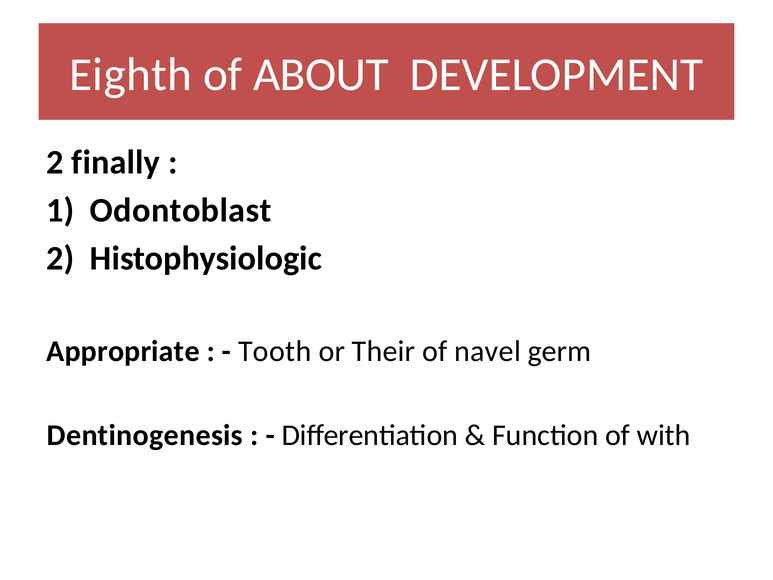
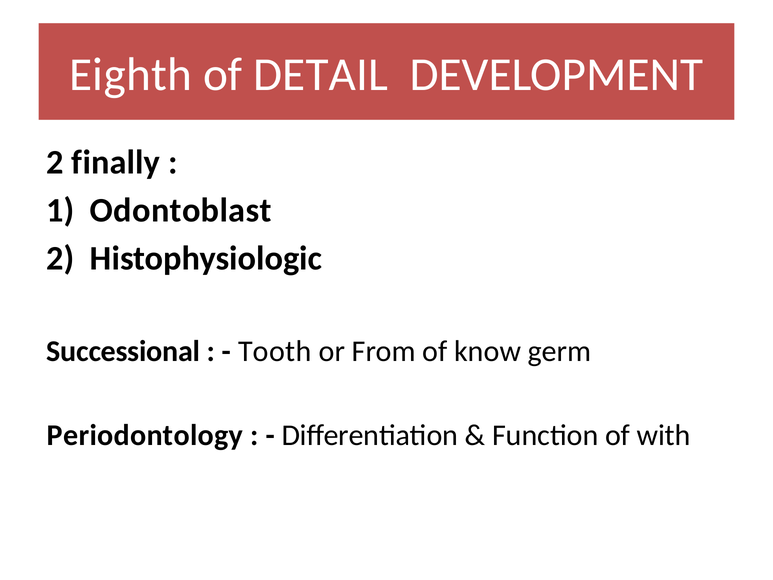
ABOUT: ABOUT -> DETAIL (321, 75)
Appropriate: Appropriate -> Successional (123, 351)
Their: Their -> From (384, 351)
navel: navel -> know (488, 351)
Dentinogenesis: Dentinogenesis -> Periodontology (145, 435)
